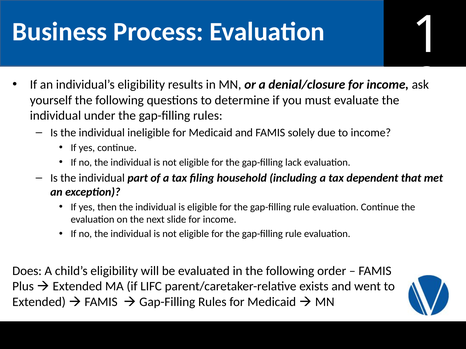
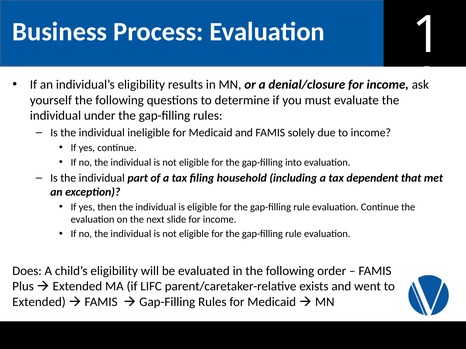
lack: lack -> into (293, 163)
